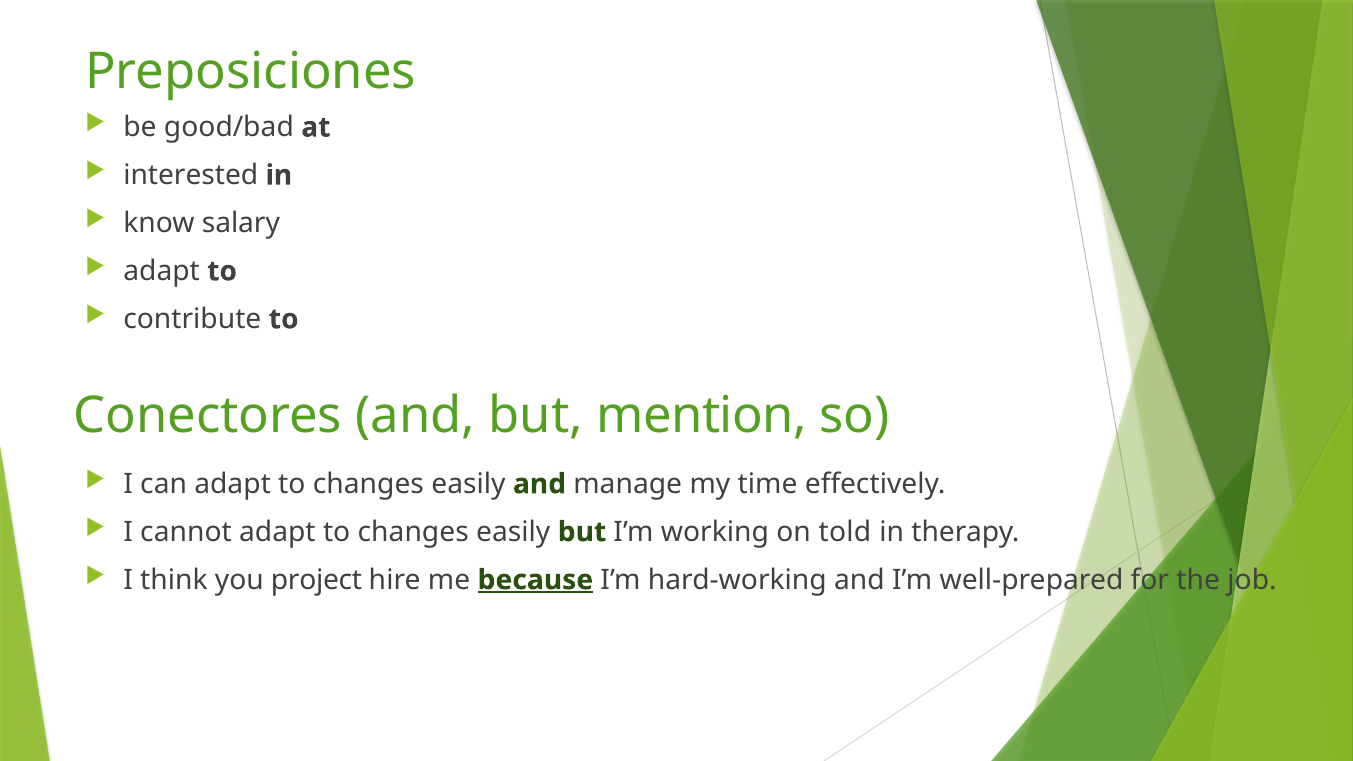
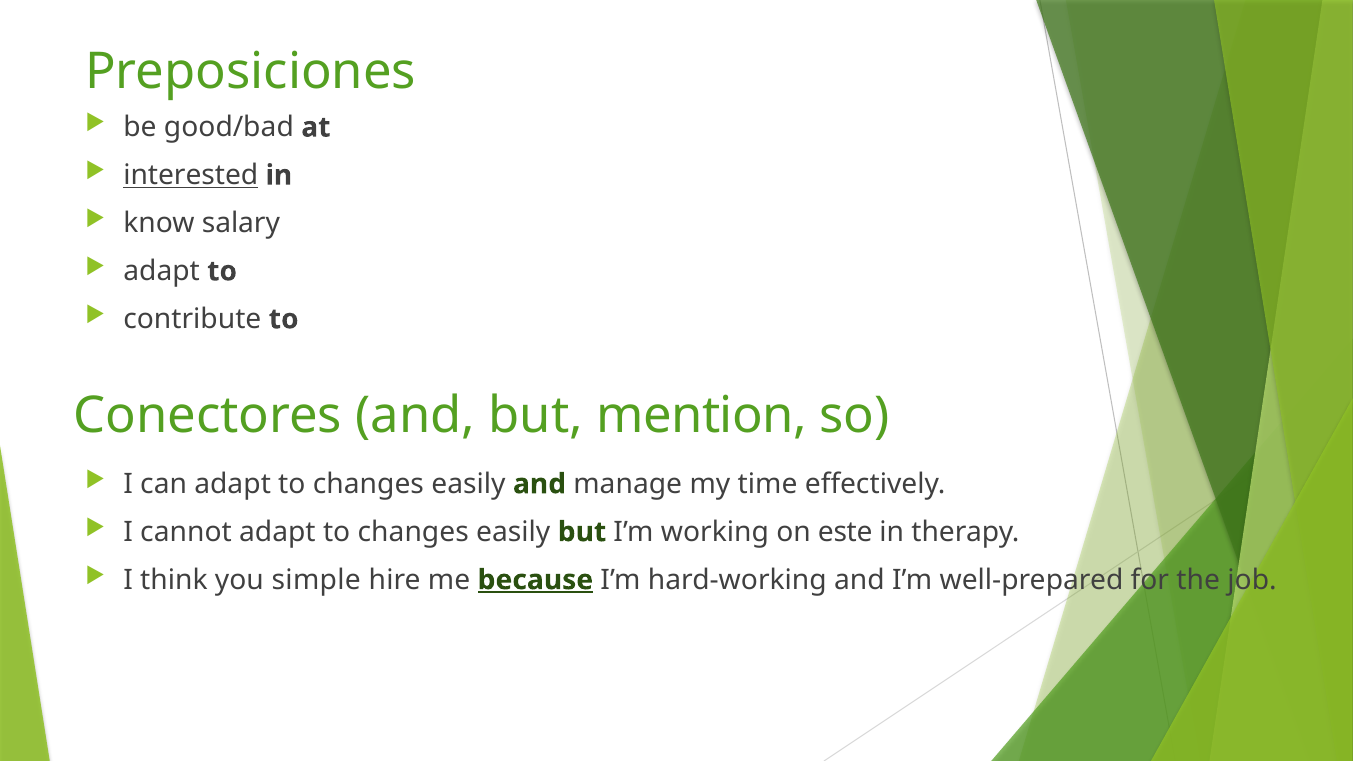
interested underline: none -> present (191, 175)
told: told -> este (845, 532)
project: project -> simple (316, 580)
